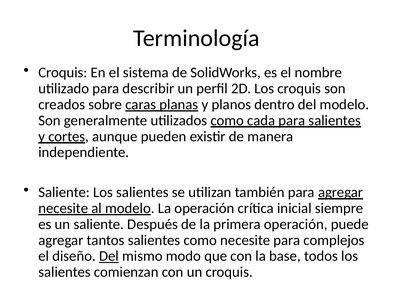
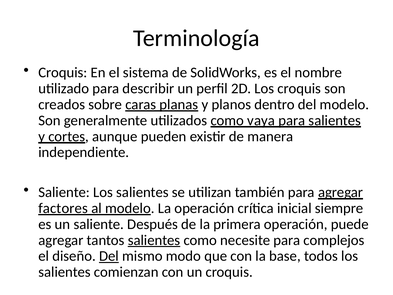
cada: cada -> vaya (261, 120)
necesite: necesite -> factores (63, 208)
salientes underline: none -> present (154, 240)
